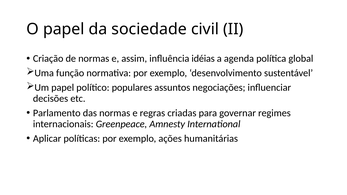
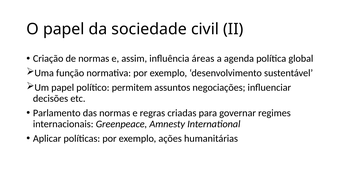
idéias: idéias -> áreas (203, 59)
populares: populares -> permitem (132, 88)
